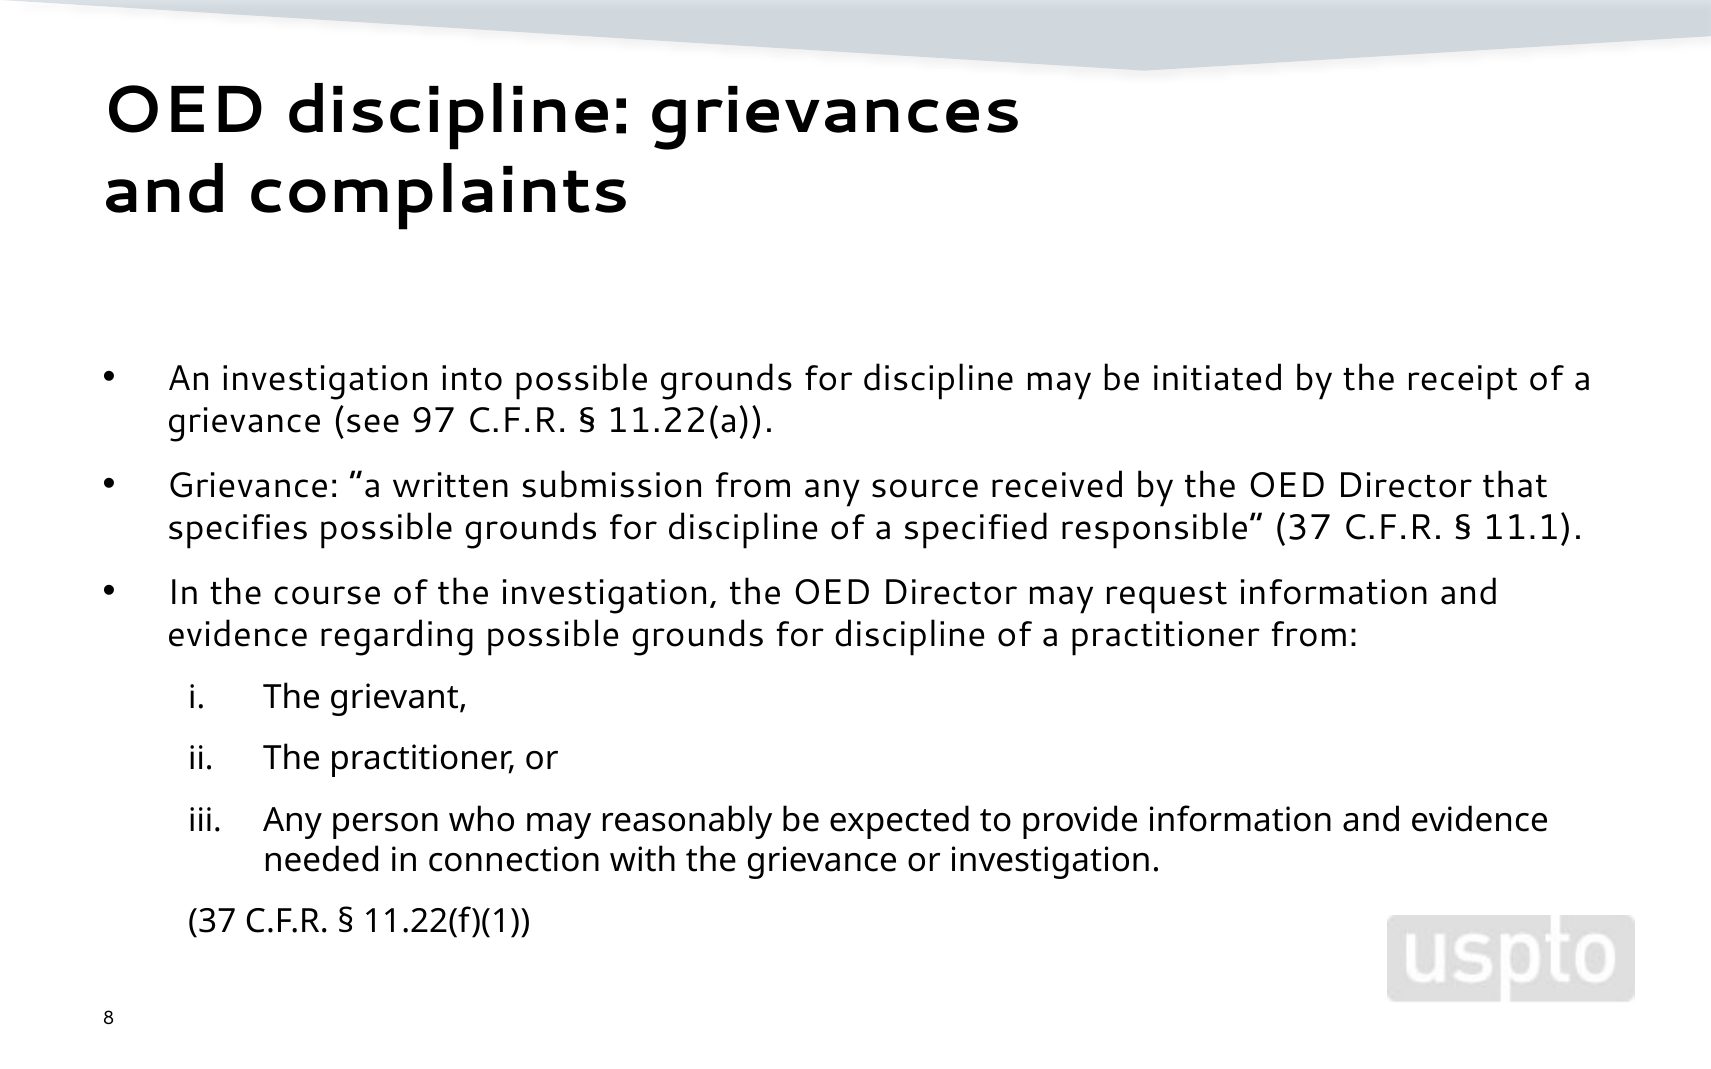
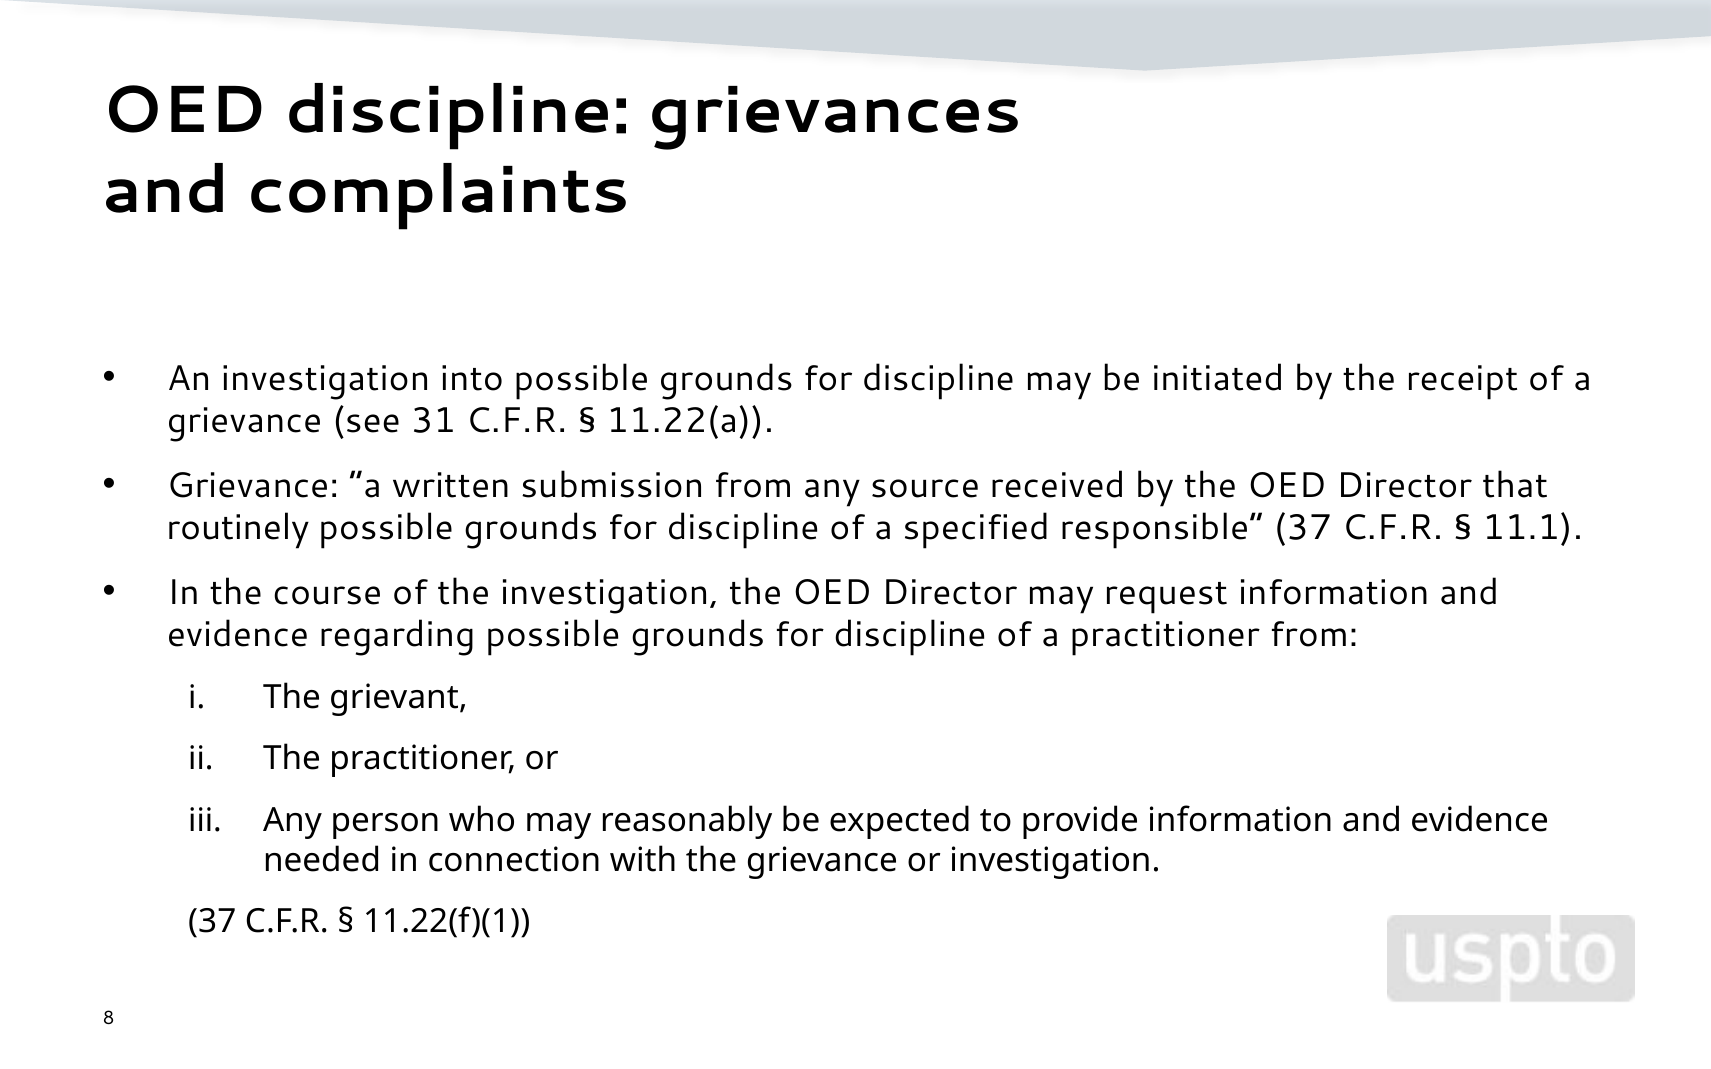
97: 97 -> 31 (433, 421)
specifies: specifies -> routinely (238, 528)
